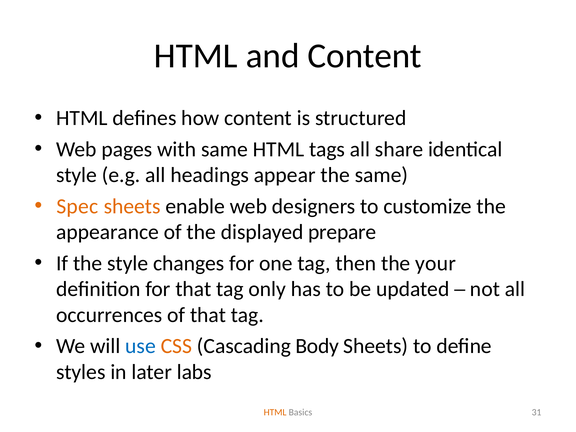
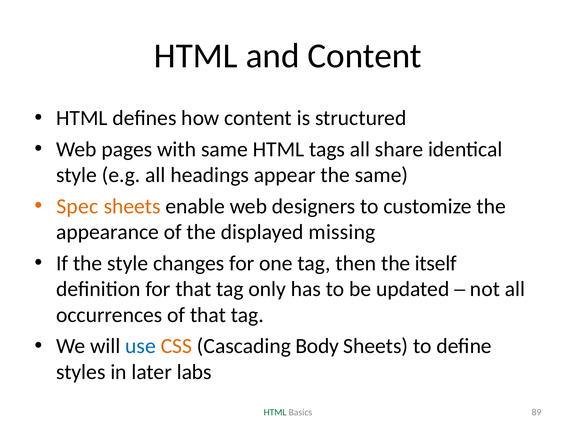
prepare: prepare -> missing (342, 232)
your: your -> itself (436, 263)
HTML colour: orange -> green (275, 412)
31: 31 -> 89 (537, 412)
